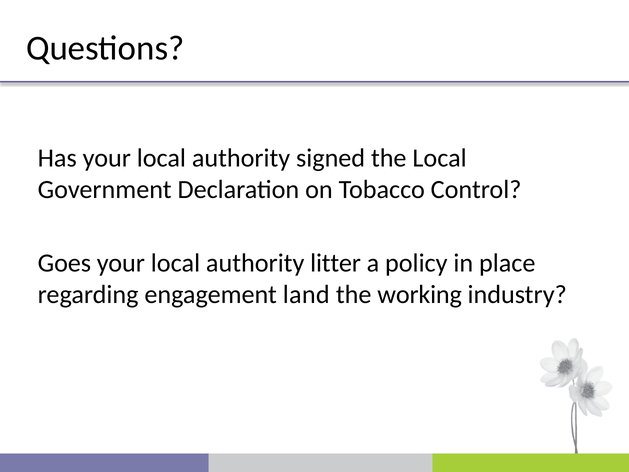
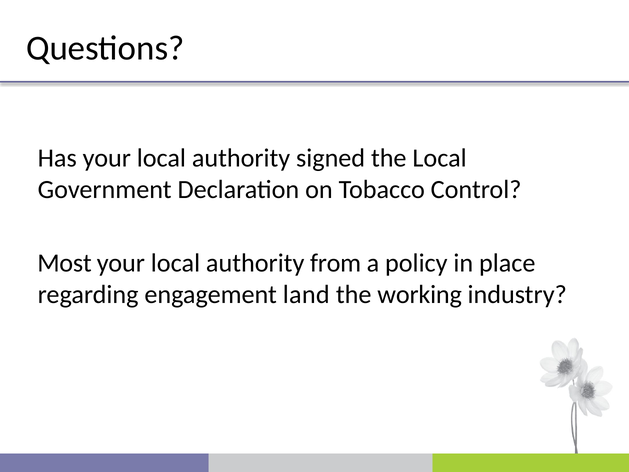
Goes: Goes -> Most (64, 263)
litter: litter -> from (336, 263)
